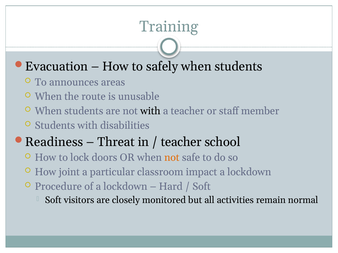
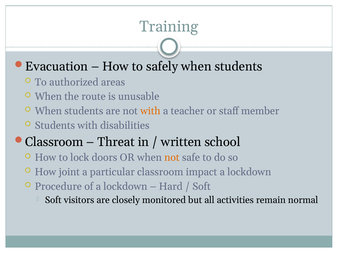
announces: announces -> authorized (74, 82)
with colour: black -> orange (150, 111)
Readiness: Readiness -> Classroom (54, 142)
teacher: teacher -> written (181, 142)
